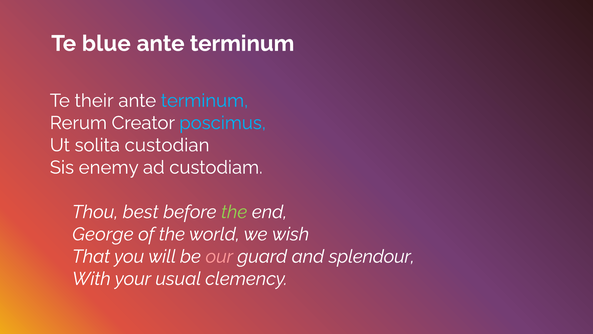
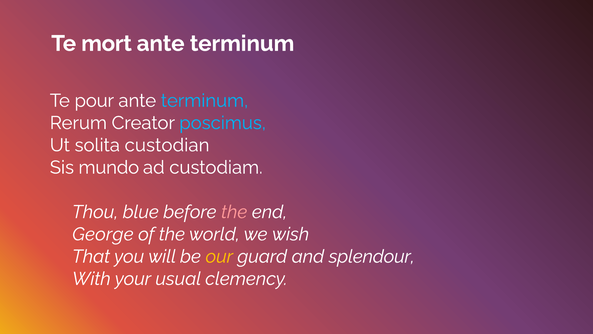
blue: blue -> mort (106, 43)
their: their -> pour (94, 101)
enemy: enemy -> mundo (109, 167)
best: best -> blue (141, 212)
the colour: light green -> pink (234, 212)
our colour: pink -> yellow (219, 256)
